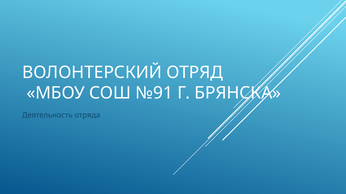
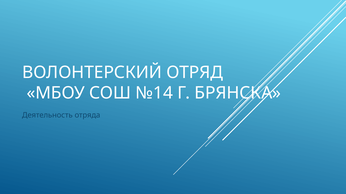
№91: №91 -> №14 (154, 93)
